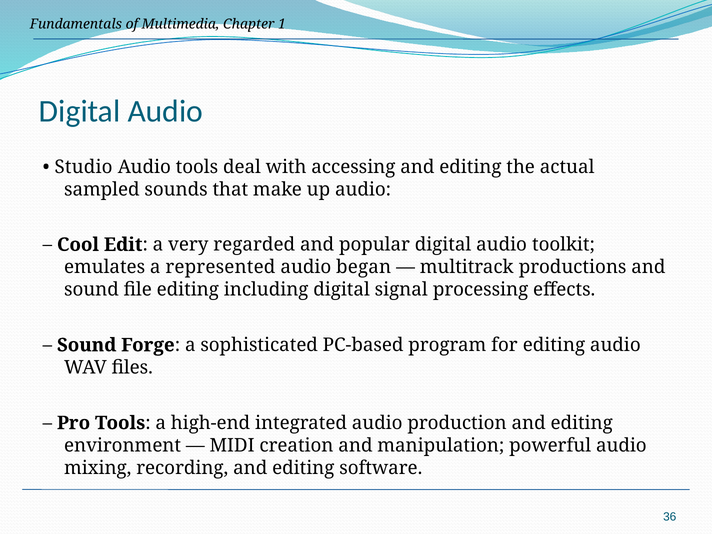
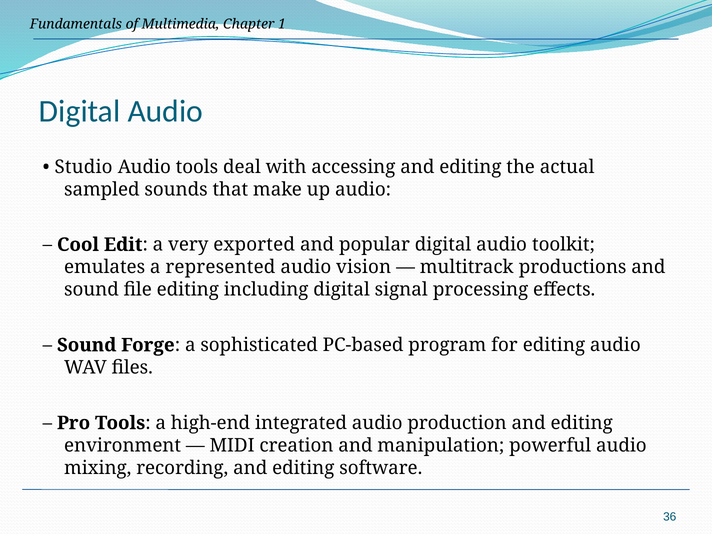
regarded: regarded -> exported (254, 245)
began: began -> vision (364, 267)
